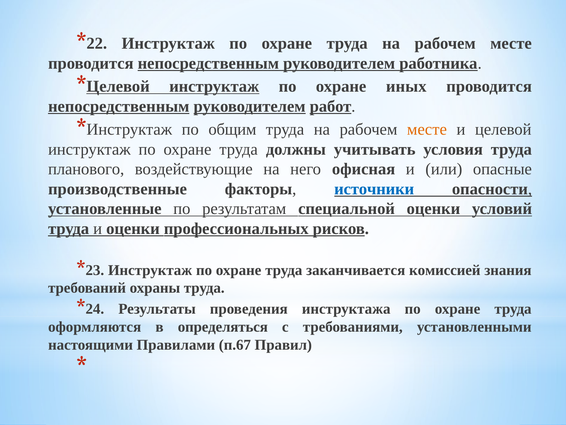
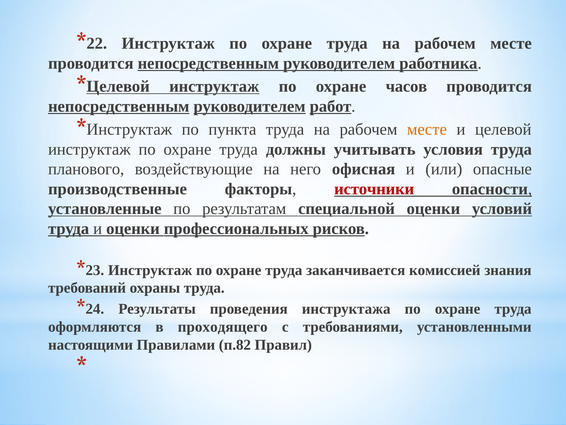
иных: иных -> часов (406, 86)
общим: общим -> пункта (232, 129)
источники colour: blue -> red (374, 189)
определяться: определяться -> проходящего (223, 326)
п.67: п.67 -> п.82 (235, 344)
